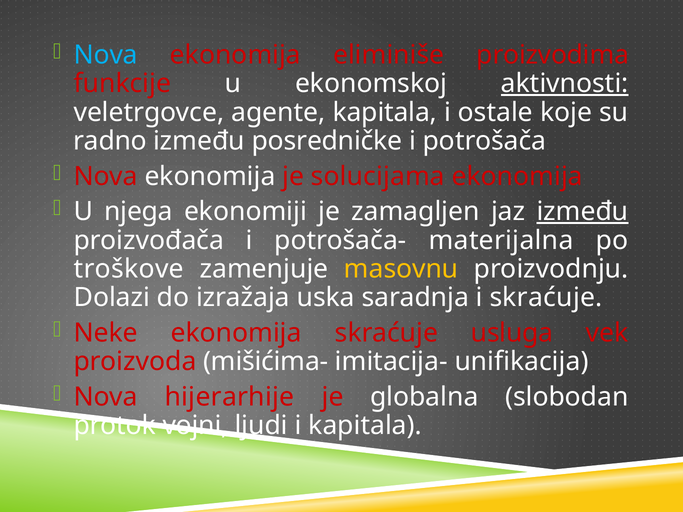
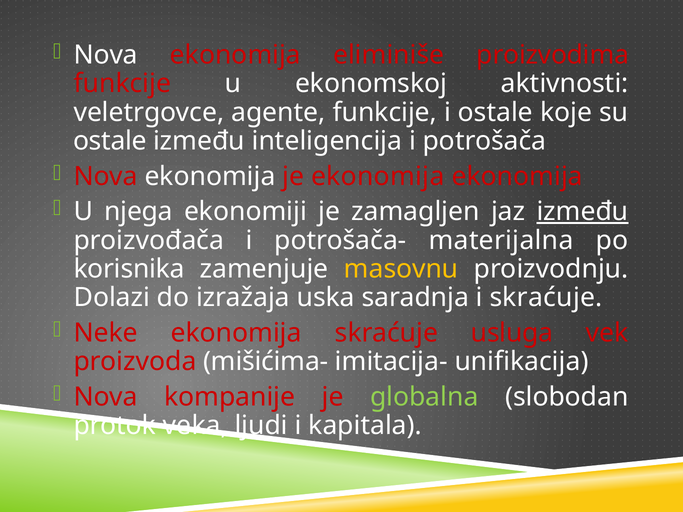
Nova colour: light blue -> white (106, 55)
aktivnosti underline: present -> none (565, 84)
agente kapitala: kapitala -> funkcije (385, 112)
radno: radno -> ostale (110, 141)
posredničke: posredničke -> inteligencija (327, 141)
je solucijama: solucijama -> ekonomija (378, 176)
troškove: troškove -> korisnika (129, 269)
hijerarhije: hijerarhije -> kompanije (230, 397)
globalna colour: white -> light green (424, 397)
vojni: vojni -> veka (195, 426)
